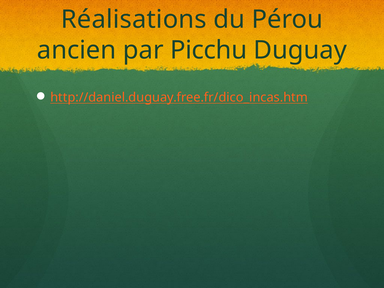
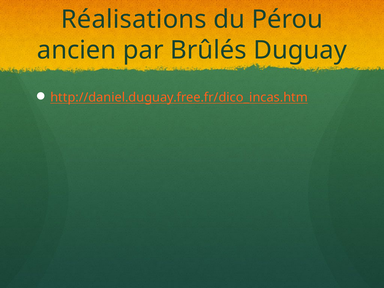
Picchu: Picchu -> Brûlés (208, 50)
